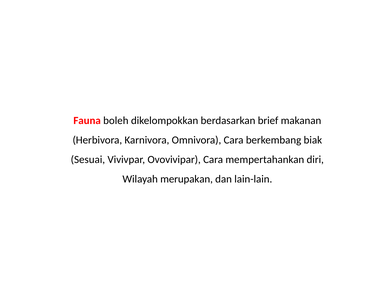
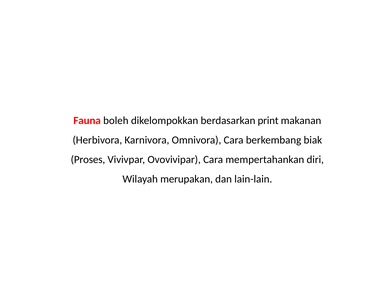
brief: brief -> print (268, 121)
Sesuai: Sesuai -> Proses (88, 160)
